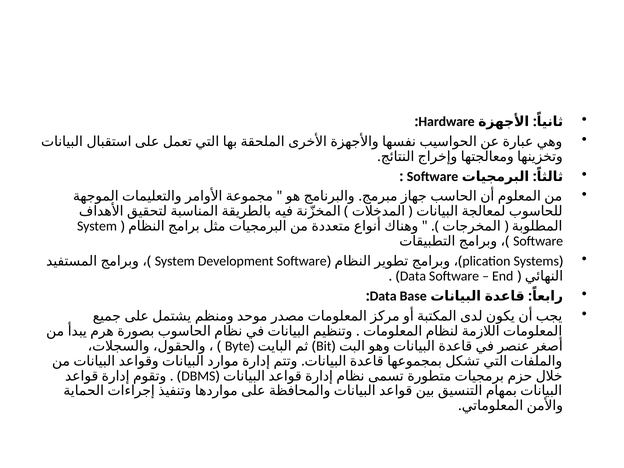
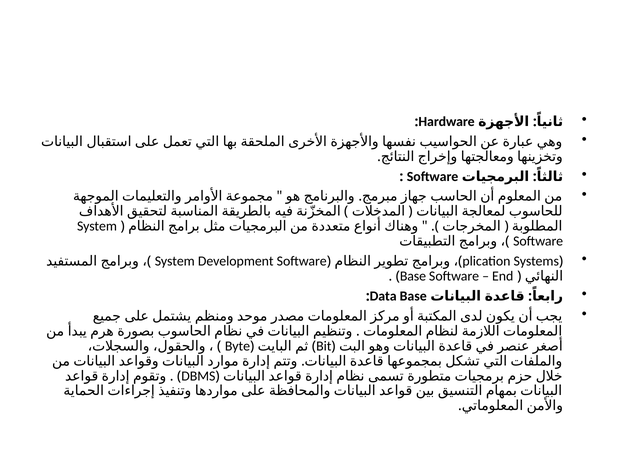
Data: Data -> Base (413, 276)
